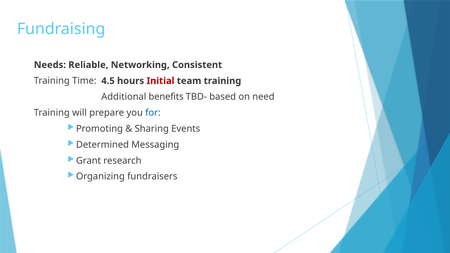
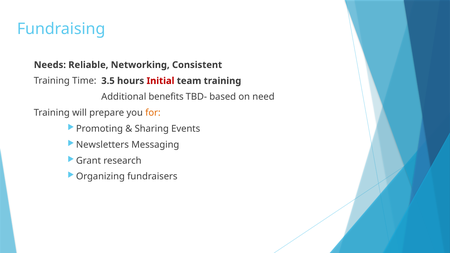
4.5: 4.5 -> 3.5 (108, 81)
for colour: blue -> orange (153, 113)
Determined: Determined -> Newsletters (102, 145)
